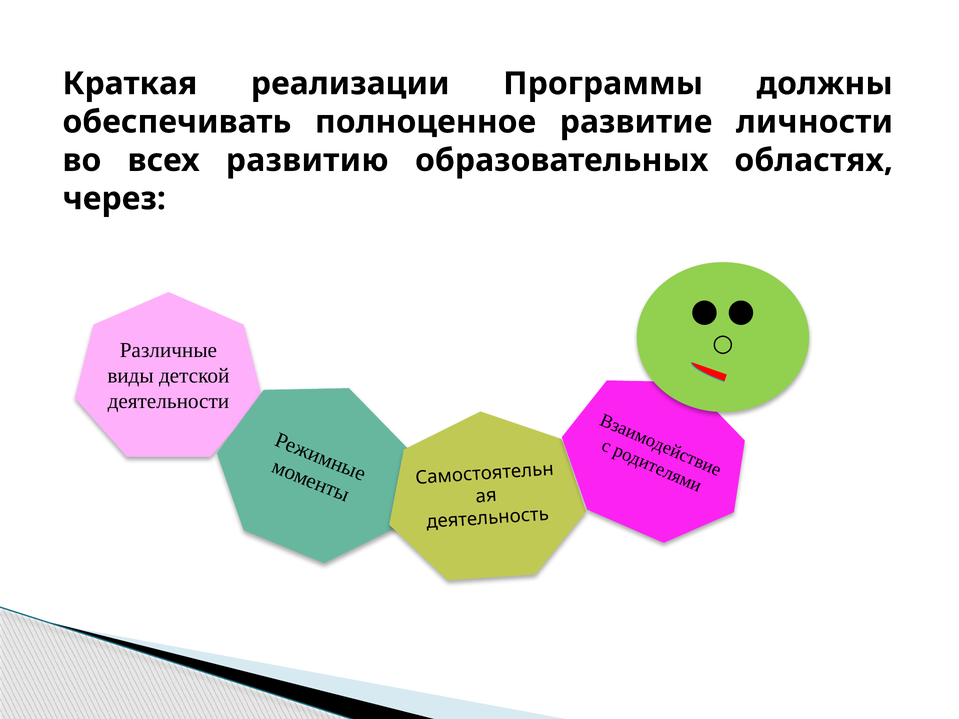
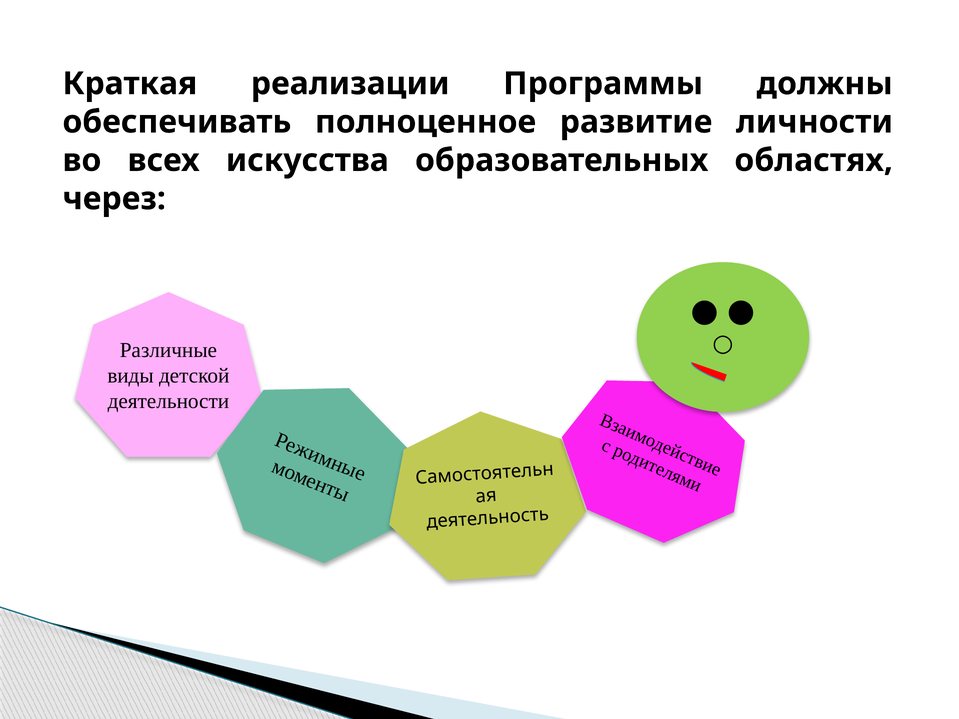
развитию: развитию -> искусства (307, 160)
